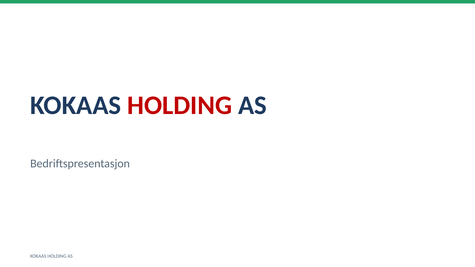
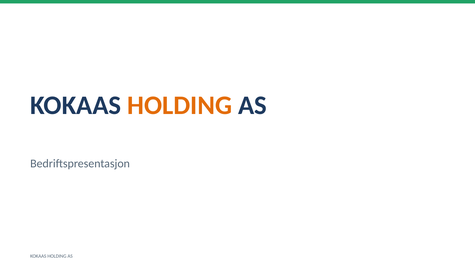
HOLDING colour: red -> orange (180, 105)
